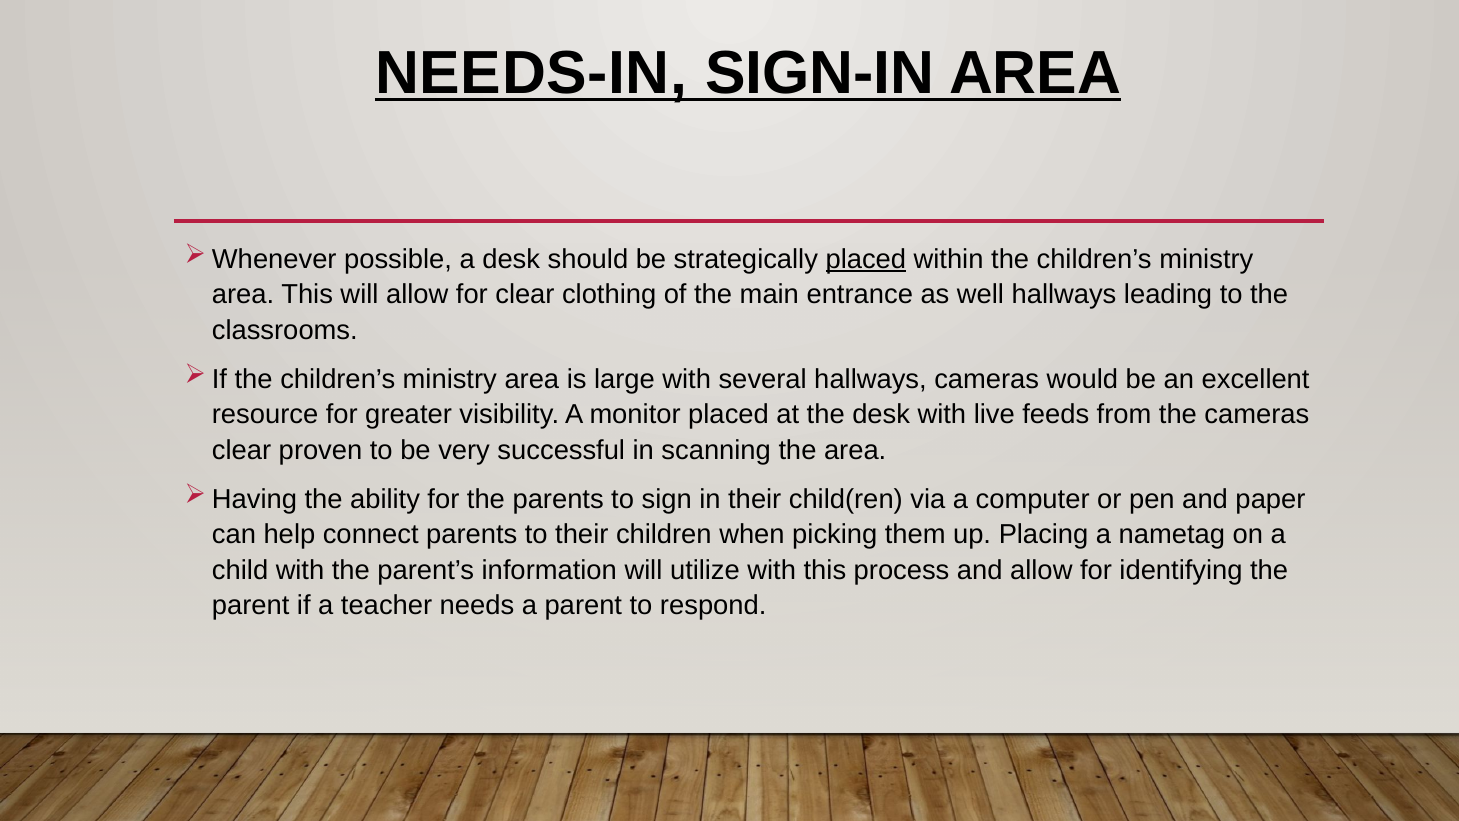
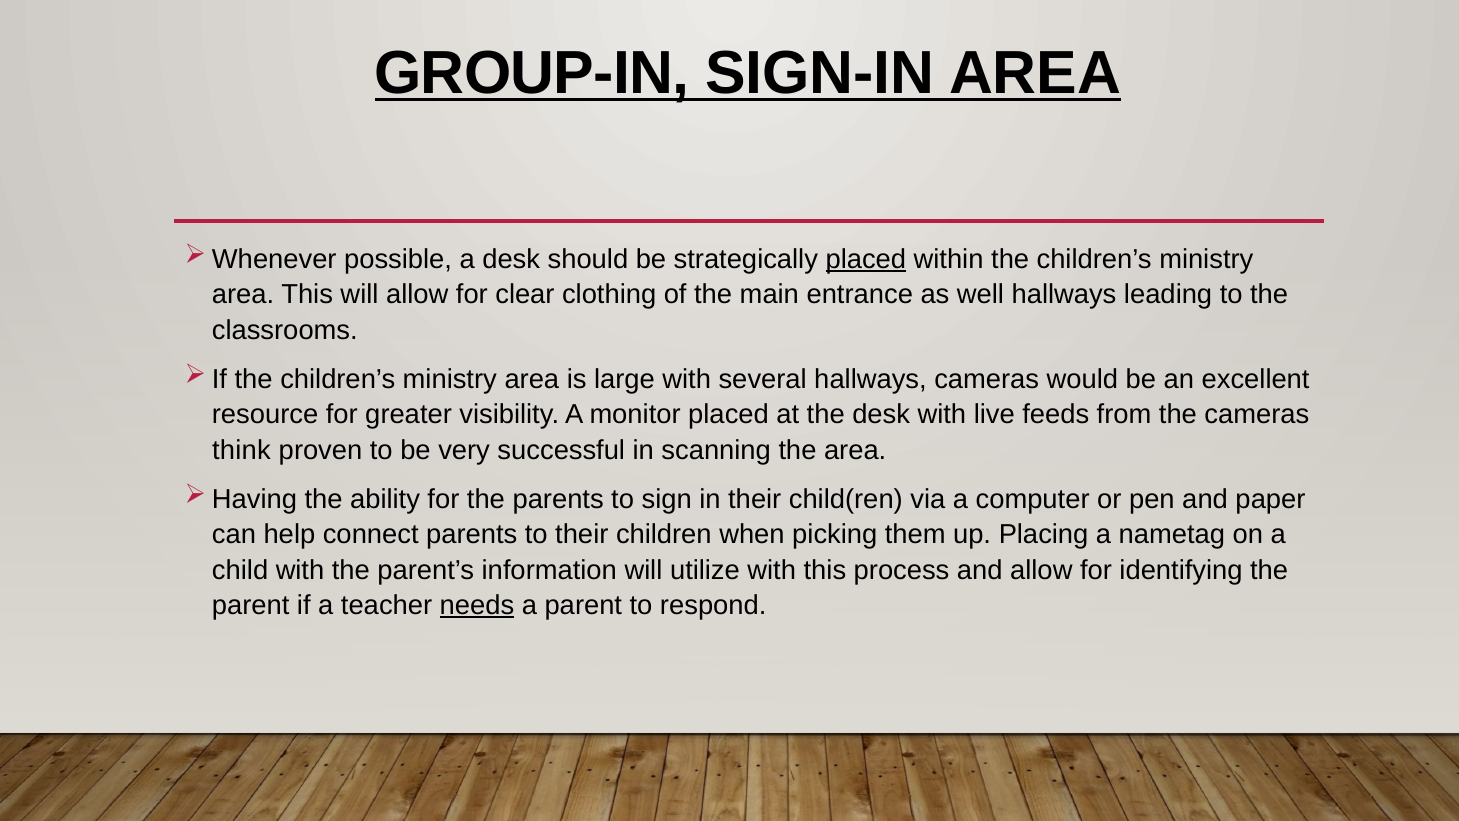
NEEDS-IN: NEEDS-IN -> GROUP-IN (532, 73)
clear: clear -> think (241, 450)
needs underline: none -> present (477, 605)
